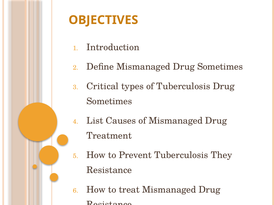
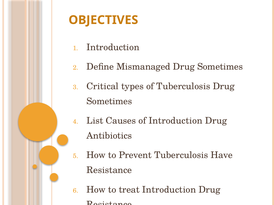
of Mismanaged: Mismanaged -> Introduction (176, 121)
Treatment: Treatment -> Antibiotics (109, 136)
They: They -> Have (222, 156)
treat Mismanaged: Mismanaged -> Introduction (169, 190)
